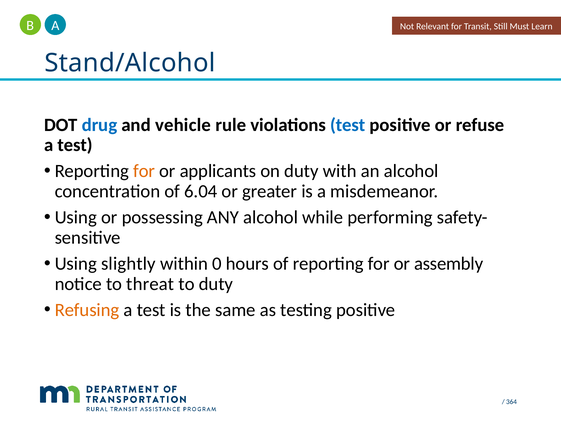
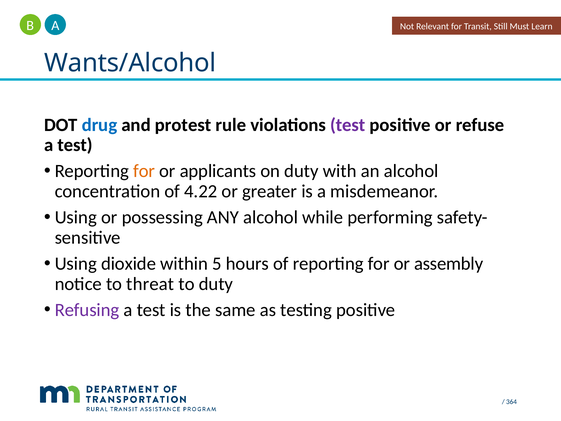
Stand/Alcohol: Stand/Alcohol -> Wants/Alcohol (130, 63)
vehicle: vehicle -> protest (183, 125)
test colour: blue -> purple (348, 125)
6.04: 6.04 -> 4.22 (201, 191)
slightly: slightly -> dioxide (129, 263)
0: 0 -> 5 (217, 263)
Refusing colour: orange -> purple (87, 310)
